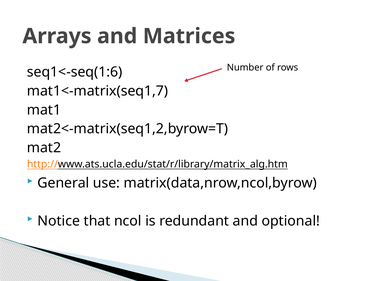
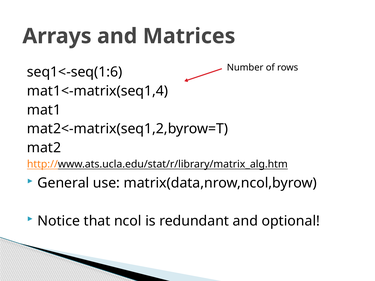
mat1<-matrix(seq1,7: mat1<-matrix(seq1,7 -> mat1<-matrix(seq1,4 (98, 91)
